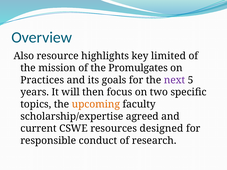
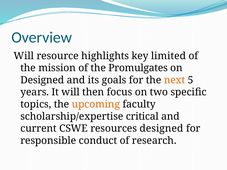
Also: Also -> Will (24, 56)
Practices: Practices -> Designed (42, 80)
next colour: purple -> orange (175, 80)
agreed: agreed -> critical (142, 117)
